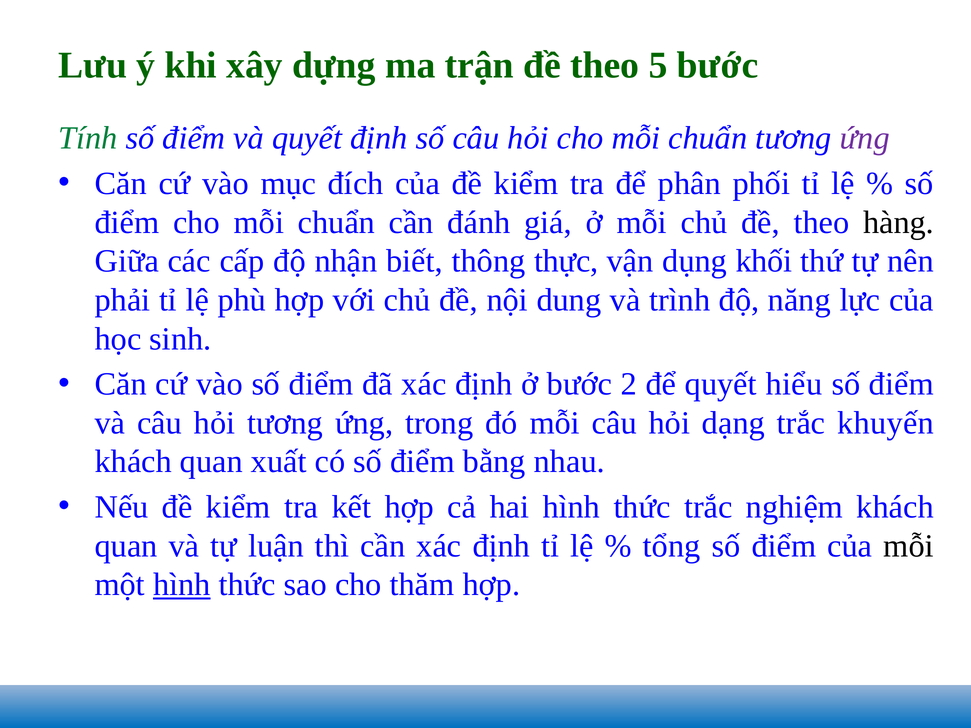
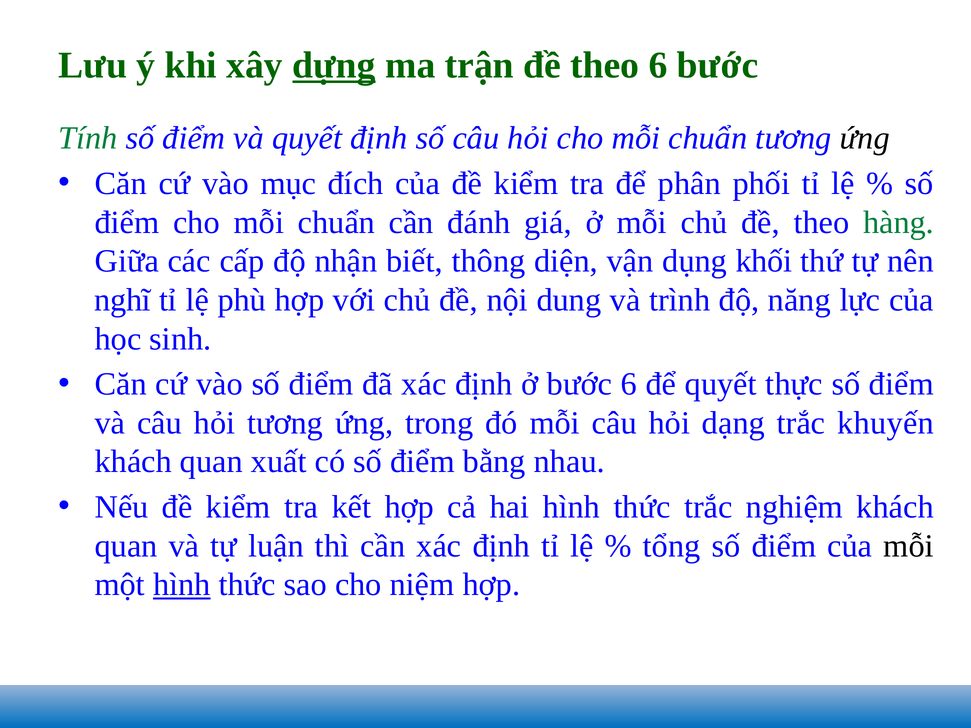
dựng underline: none -> present (334, 65)
theo 5: 5 -> 6 (658, 65)
ứng colour: purple -> black (865, 138)
hàng colour: black -> green (899, 222)
thực: thực -> diện (566, 261)
phải: phải -> nghĩ (123, 300)
bước 2: 2 -> 6 (629, 384)
hiểu: hiểu -> thực (794, 384)
thăm: thăm -> niệm (422, 585)
